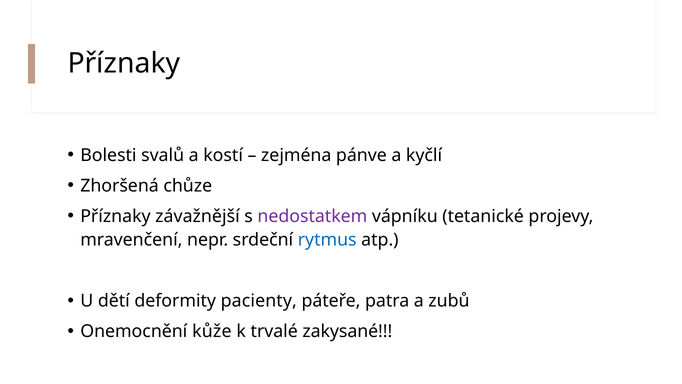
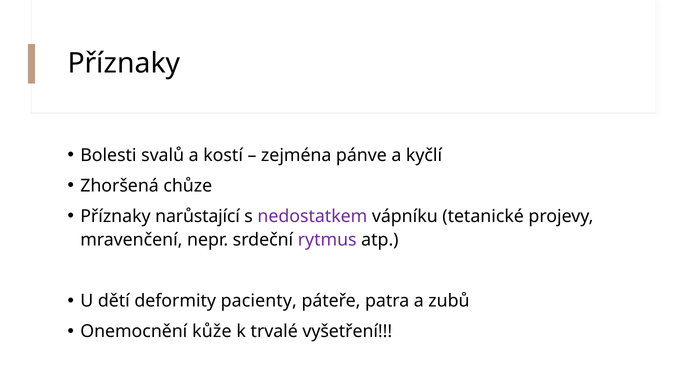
závažnější: závažnější -> narůstající (198, 216)
rytmus colour: blue -> purple (327, 240)
zakysané: zakysané -> vyšetření (347, 331)
